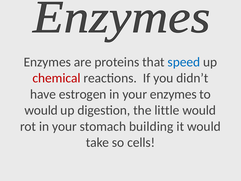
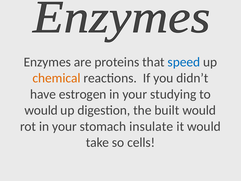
chemical colour: red -> orange (57, 78)
your enzymes: enzymes -> studying (173, 94)
little: little -> built (167, 110)
building: building -> insulate (151, 126)
